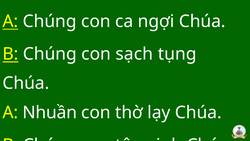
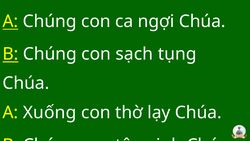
Nhuần: Nhuần -> Xuống (50, 112)
